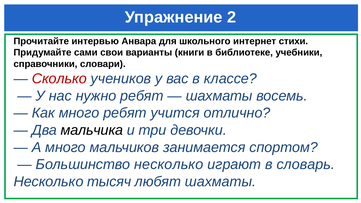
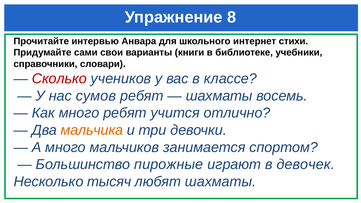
2: 2 -> 8 (232, 17)
нужно: нужно -> сумов (96, 96)
мальчика colour: black -> orange (92, 130)
Большинство несколько: несколько -> пирожные (169, 165)
словарь: словарь -> девочек (306, 165)
